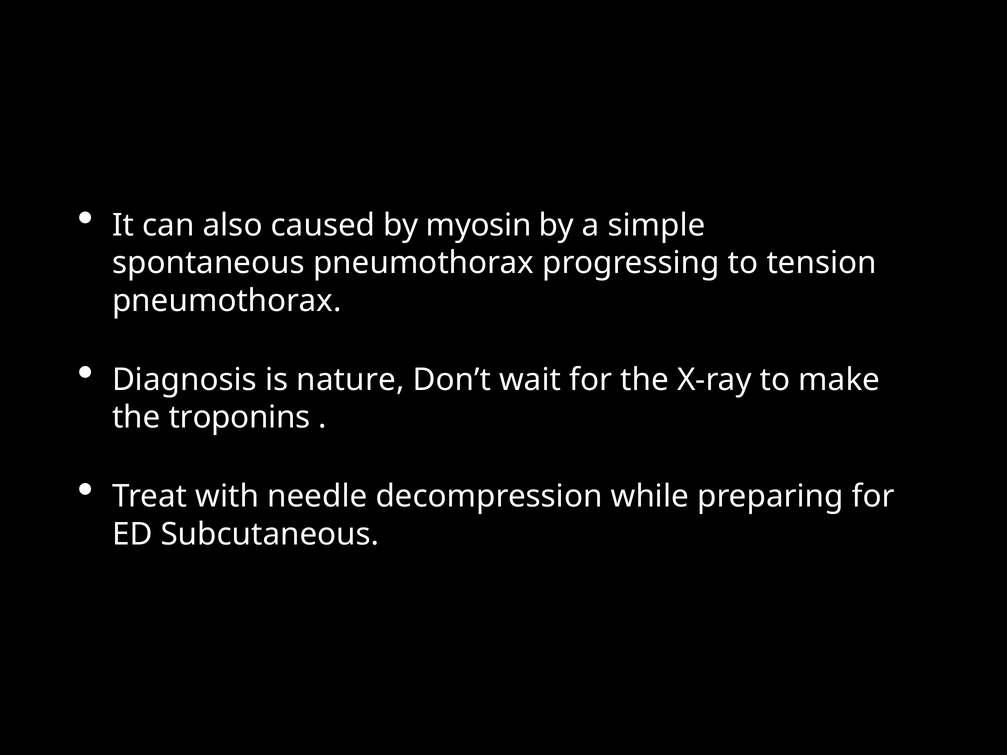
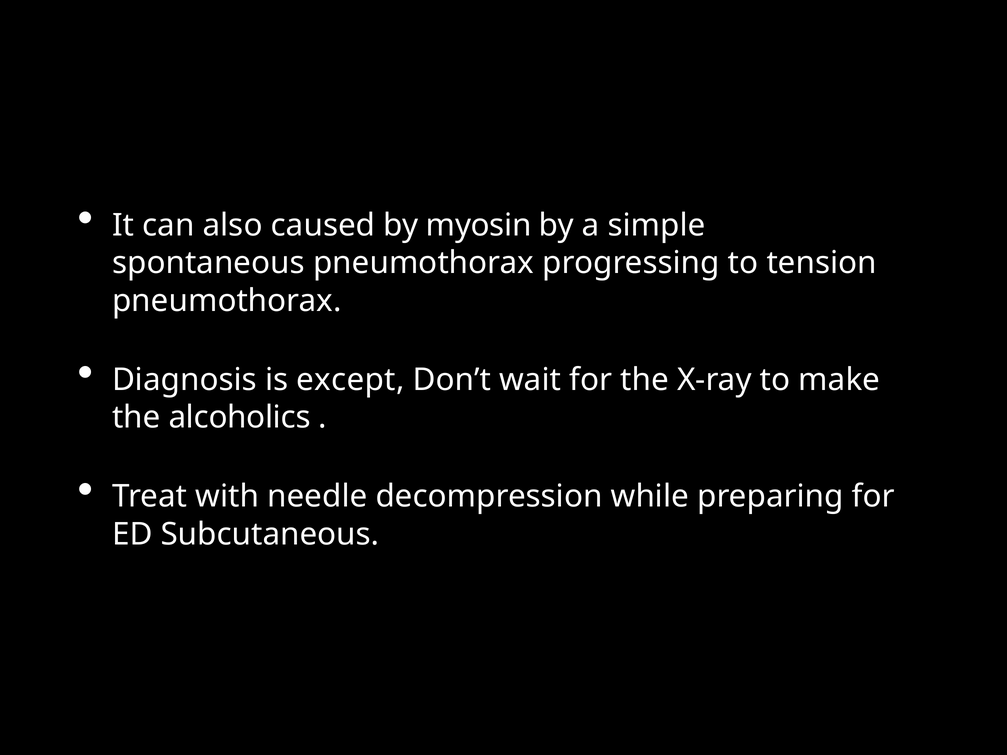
nature: nature -> except (350, 380)
troponins: troponins -> alcoholics (240, 418)
